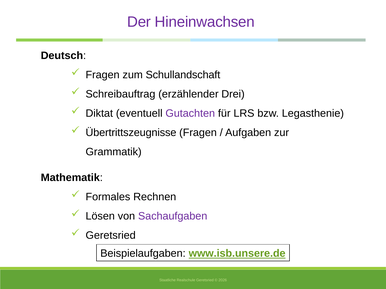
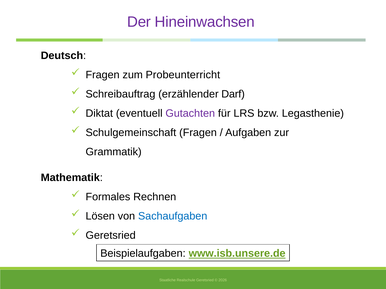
Schullandschaft: Schullandschaft -> Probeunterricht (183, 75)
Drei: Drei -> Darf (233, 94)
Übertrittszeugnisse: Übertrittszeugnisse -> Schulgemeinschaft (131, 133)
Sachaufgaben colour: purple -> blue (173, 216)
